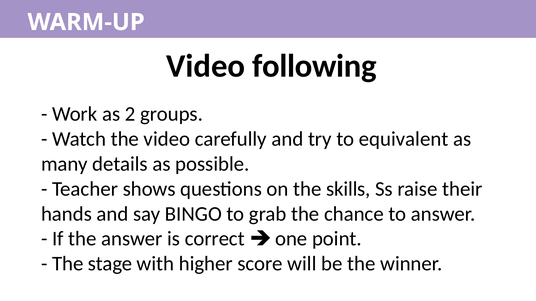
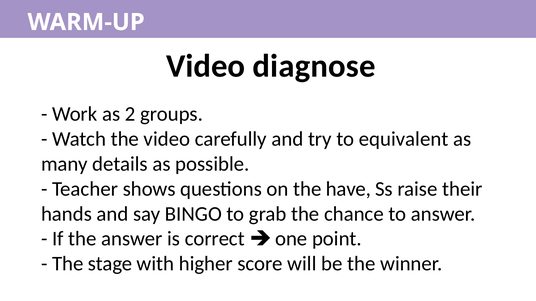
following: following -> diagnose (314, 66)
skills: skills -> have (348, 189)
